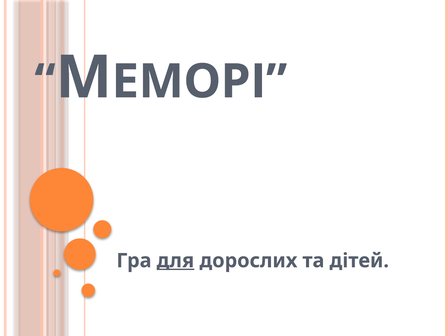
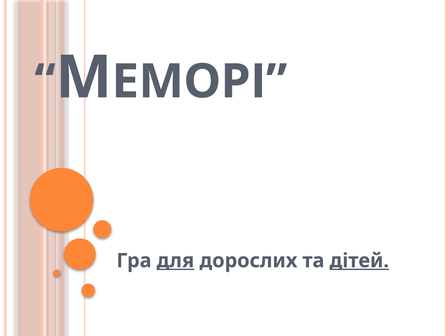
дітей underline: none -> present (359, 261)
